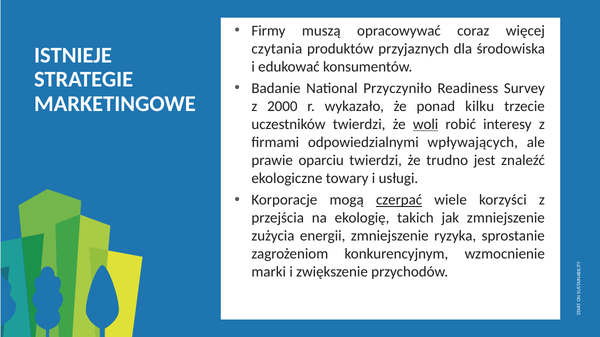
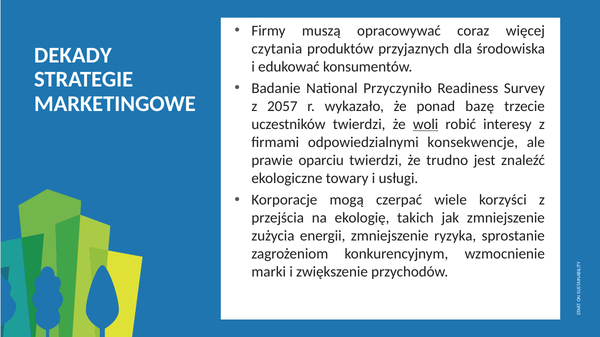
ISTNIEJE: ISTNIEJE -> DEKADY (73, 55)
2000: 2000 -> 2057 (282, 107)
kilku: kilku -> bazę (480, 107)
wpływających: wpływających -> konsekwencje (473, 143)
czerpać underline: present -> none (399, 200)
